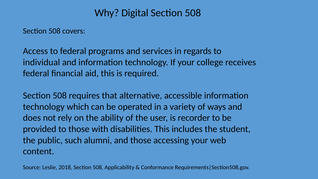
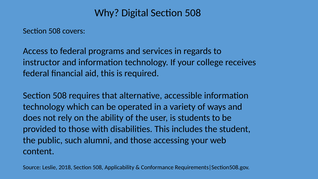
individual: individual -> instructor (42, 62)
recorder: recorder -> students (194, 118)
